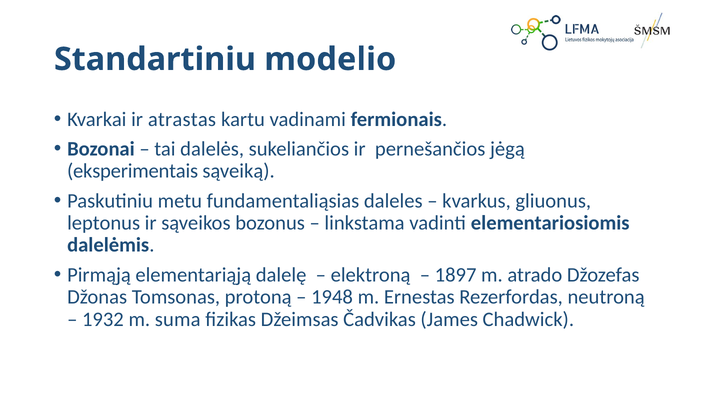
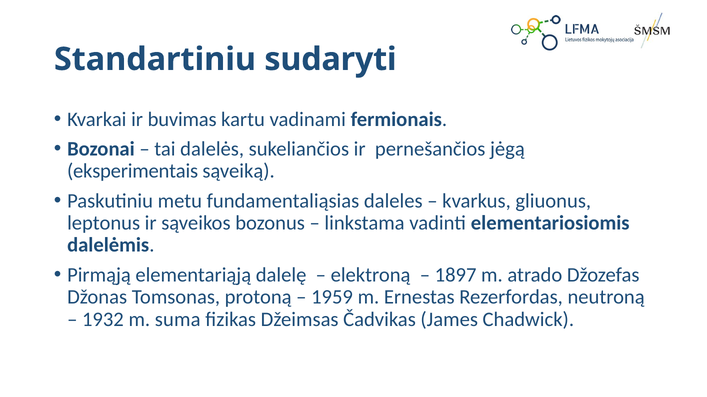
modelio: modelio -> sudaryti (330, 59)
atrastas: atrastas -> buvimas (182, 120)
1948: 1948 -> 1959 (332, 298)
